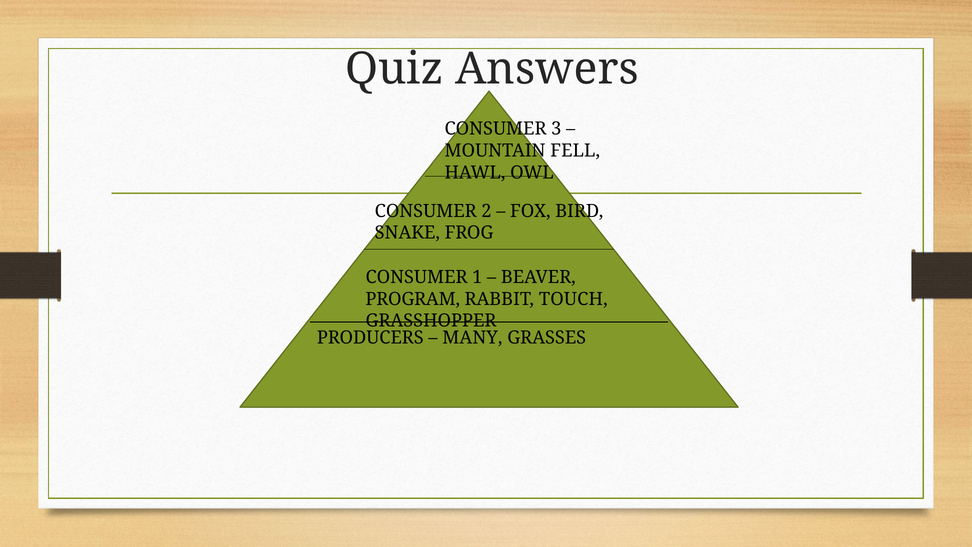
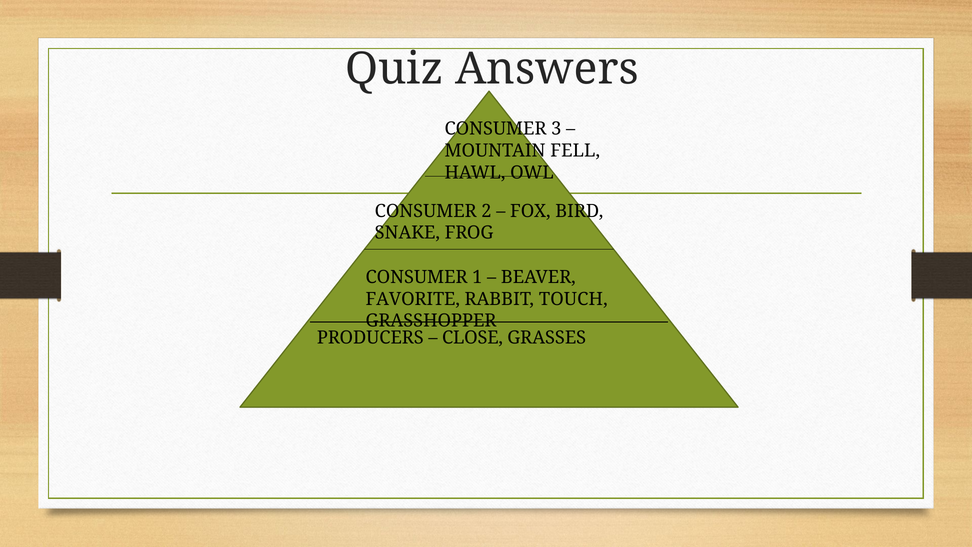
PROGRAM: PROGRAM -> FAVORITE (413, 299)
MANY: MANY -> CLOSE (473, 338)
